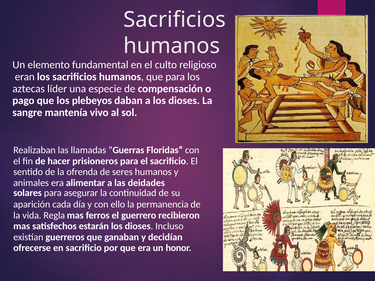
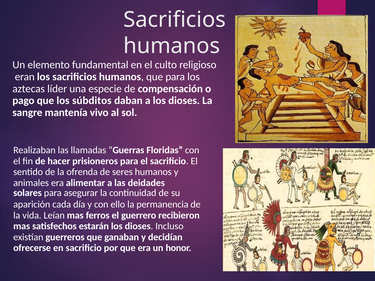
plebeyos: plebeyos -> súbditos (92, 101)
Regla: Regla -> Leían (54, 216)
